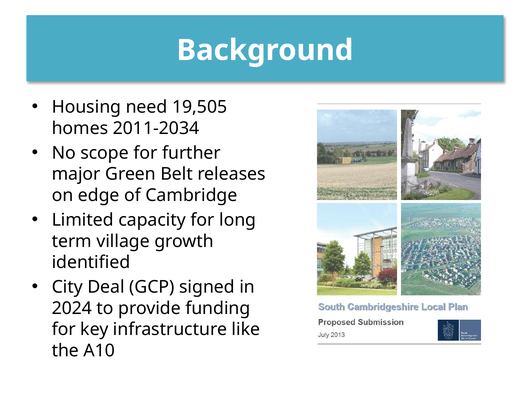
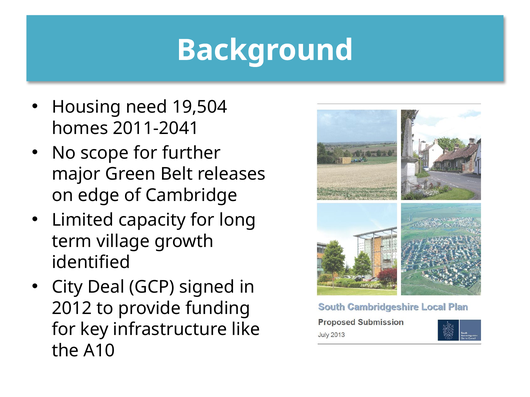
19,505: 19,505 -> 19,504 (200, 107)
2011-2034: 2011-2034 -> 2011-2041 (156, 128)
2024: 2024 -> 2012 (72, 309)
